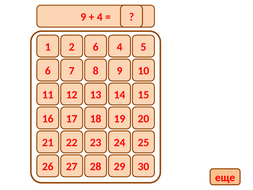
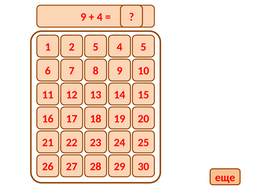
2 6: 6 -> 5 (96, 47)
